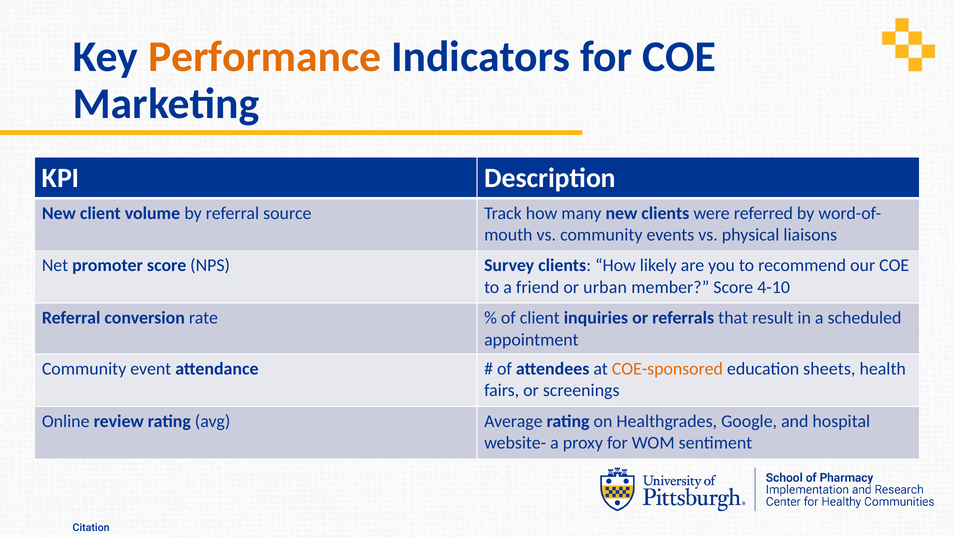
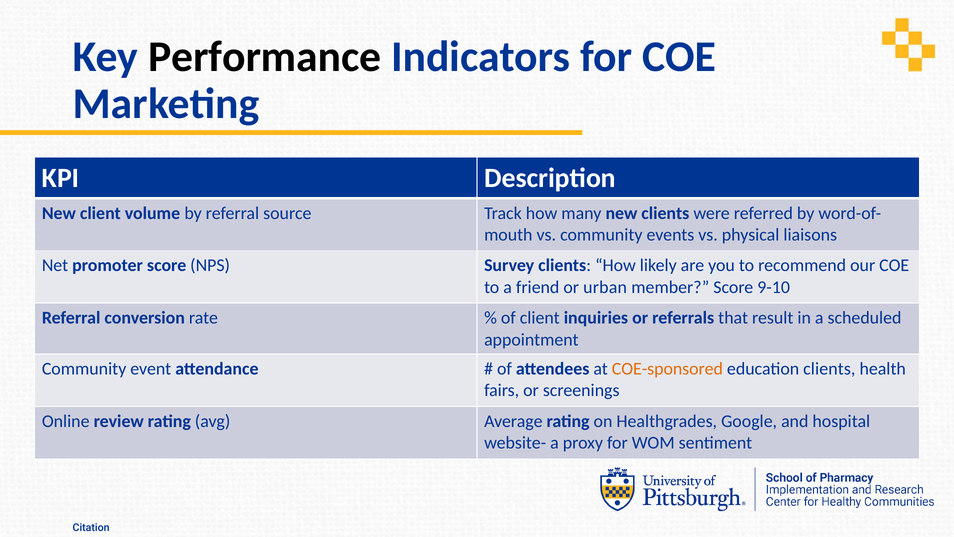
Performance colour: orange -> black (265, 57)
4-10: 4-10 -> 9-10 (774, 287)
education sheets: sheets -> clients (829, 368)
